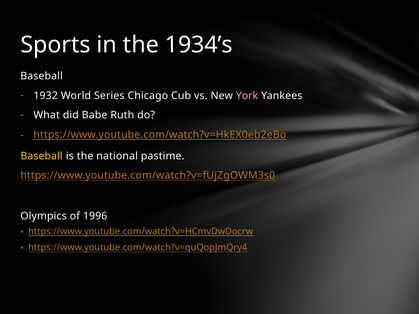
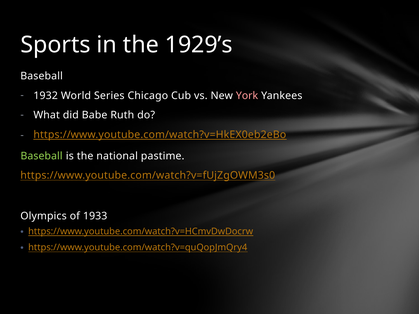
1934’s: 1934’s -> 1929’s (199, 45)
Baseball colour: yellow -> light green (42, 156)
1996: 1996 -> 1933 (95, 216)
